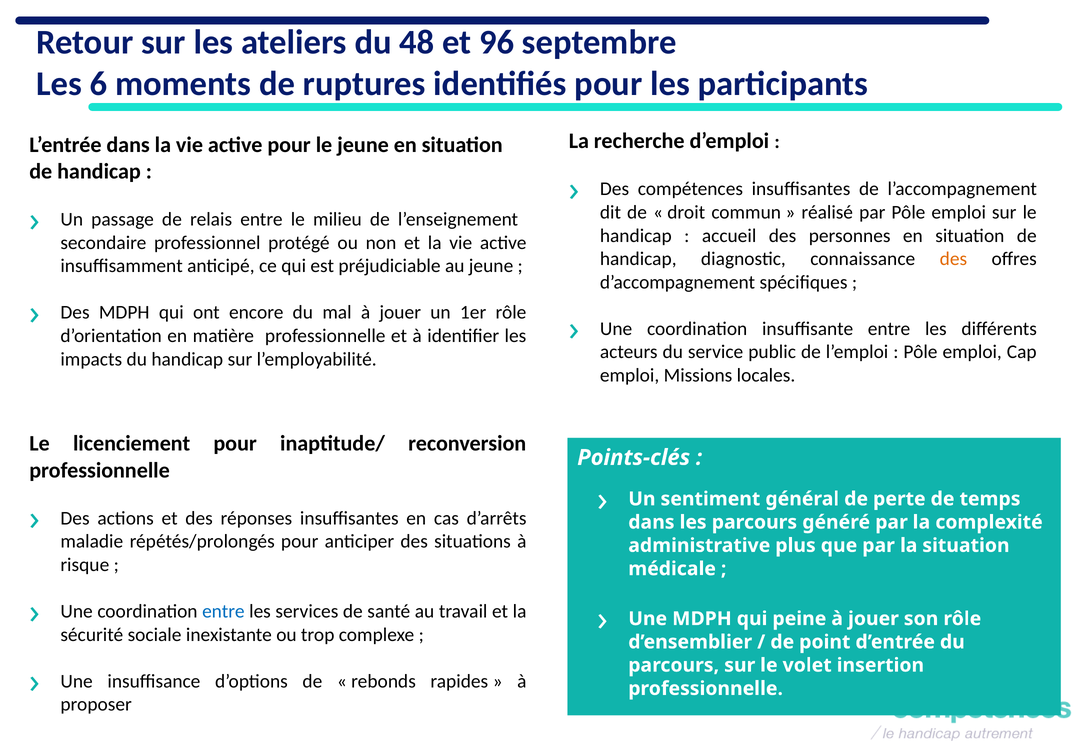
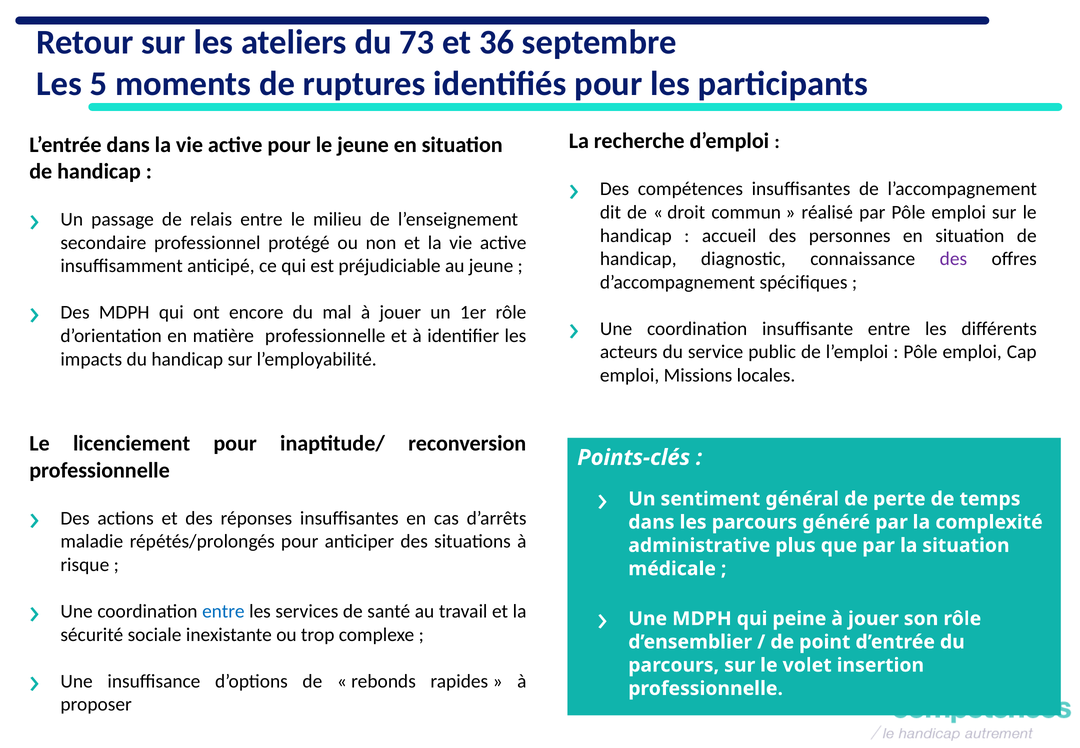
48: 48 -> 73 (417, 42)
96: 96 -> 36 (497, 42)
6: 6 -> 5 (99, 84)
des colour: orange -> purple (953, 259)
